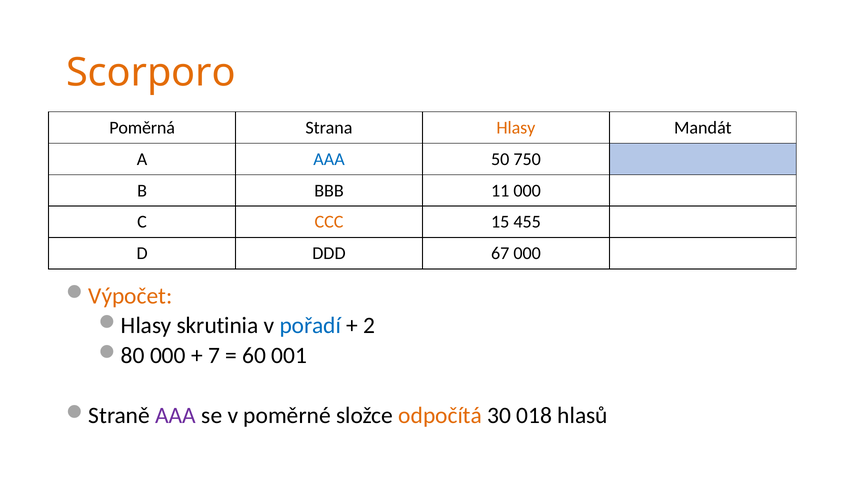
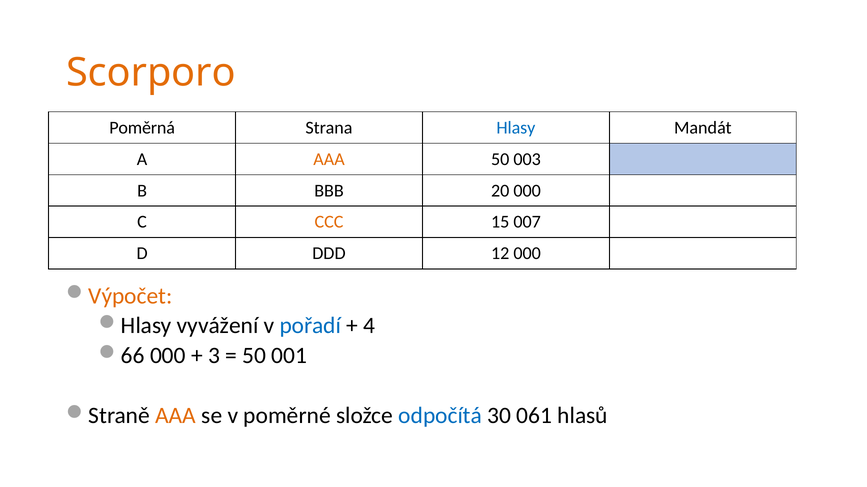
Hlasy colour: orange -> blue (516, 128)
AAA colour: blue -> orange (329, 159)
750: 750 -> 003 (527, 159)
11: 11 -> 20 (500, 191)
455: 455 -> 007 (527, 222)
67: 67 -> 12 (500, 254)
skrutinia: skrutinia -> vyvážení (218, 326)
2: 2 -> 4 (369, 326)
80: 80 -> 66 (133, 356)
7: 7 -> 3 (214, 356)
60: 60 -> 50 (254, 356)
AAA colour: purple -> orange (176, 416)
odpočítá colour: orange -> blue (440, 416)
018: 018 -> 061 (534, 416)
